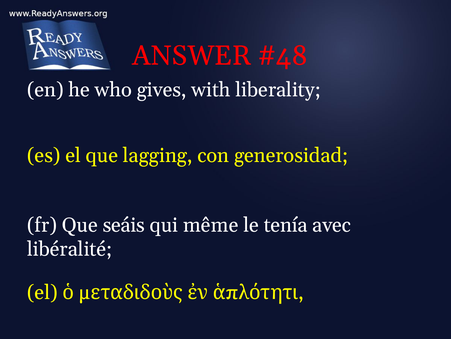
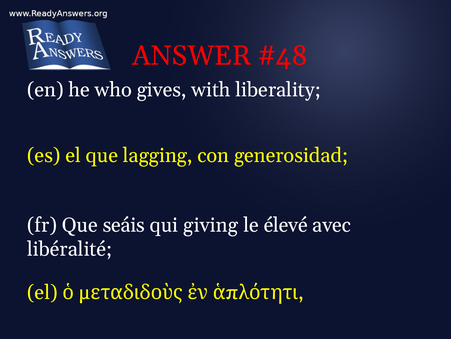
même: même -> giving (211, 225)
tenía: tenía -> élevé (286, 225)
